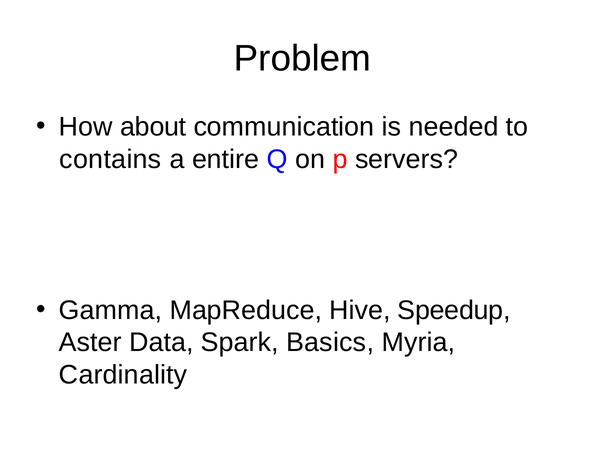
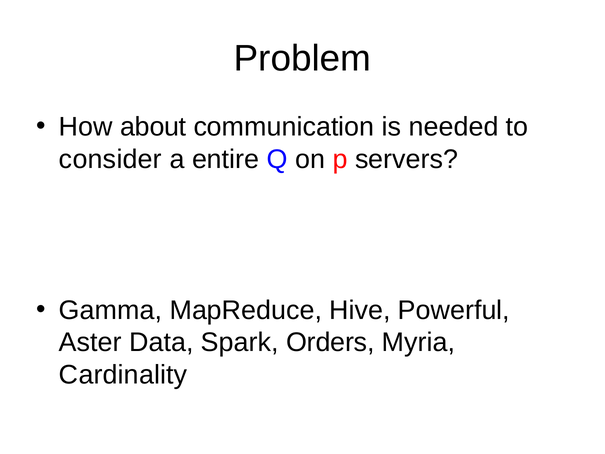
contains: contains -> consider (110, 159)
Speedup: Speedup -> Powerful (454, 310)
Basics: Basics -> Orders (330, 342)
